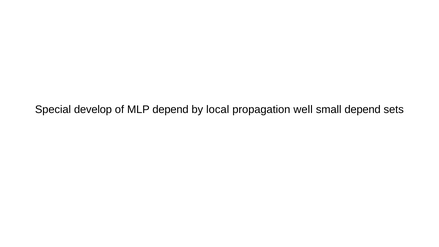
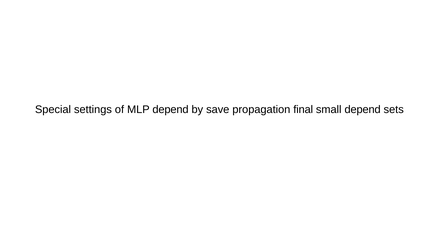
develop: develop -> settings (93, 110)
local: local -> save (218, 110)
well: well -> final (303, 110)
